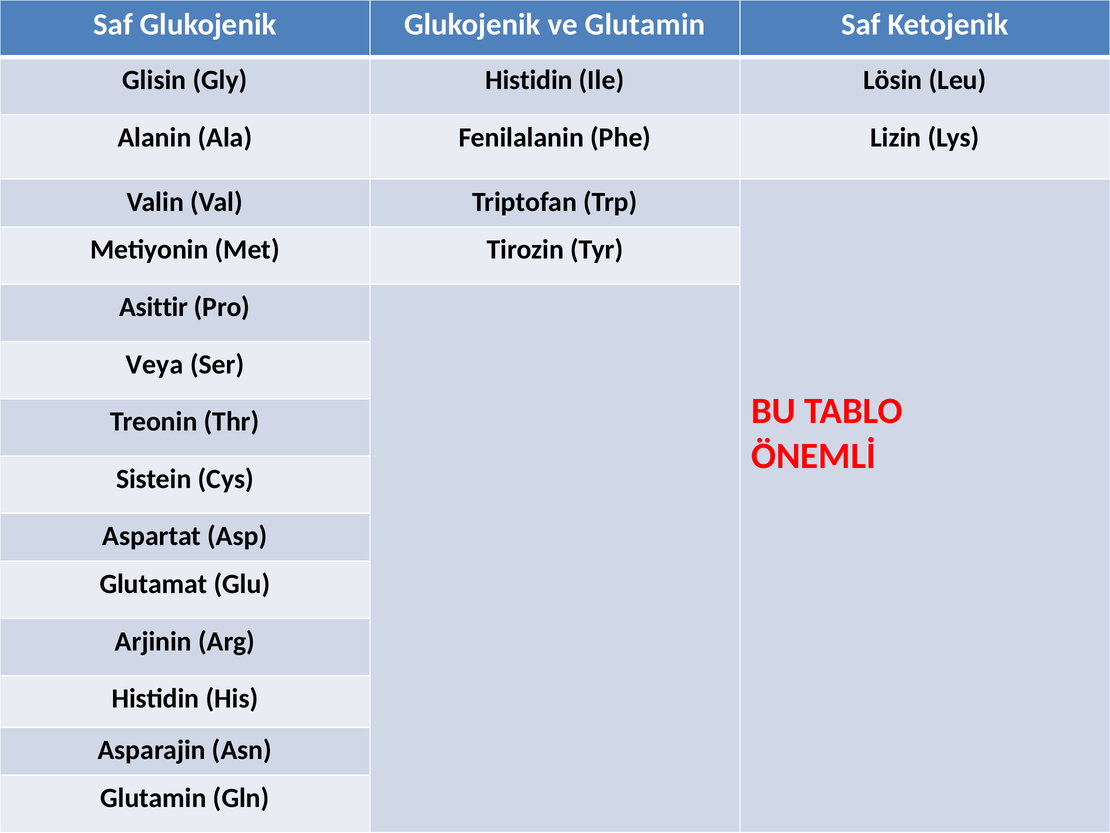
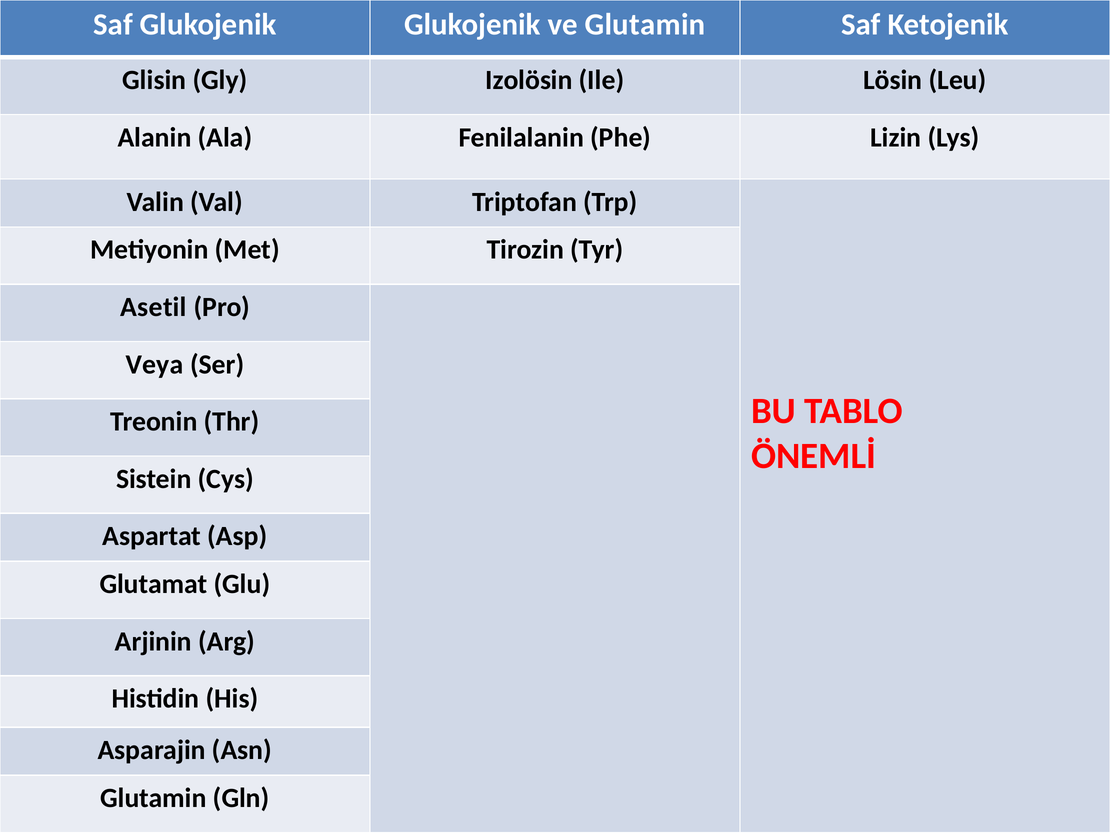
Gly Histidin: Histidin -> Izolösin (529, 80)
Asittir: Asittir -> Asetil (154, 307)
